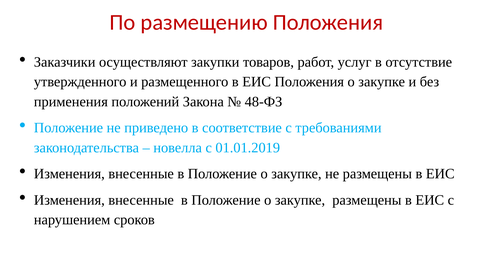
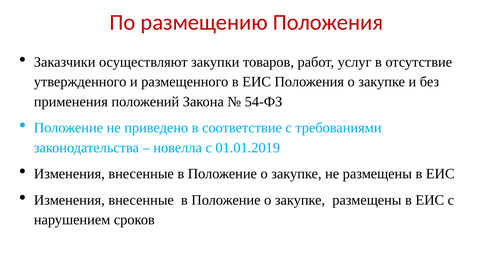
48-ФЗ: 48-ФЗ -> 54-ФЗ (264, 102)
